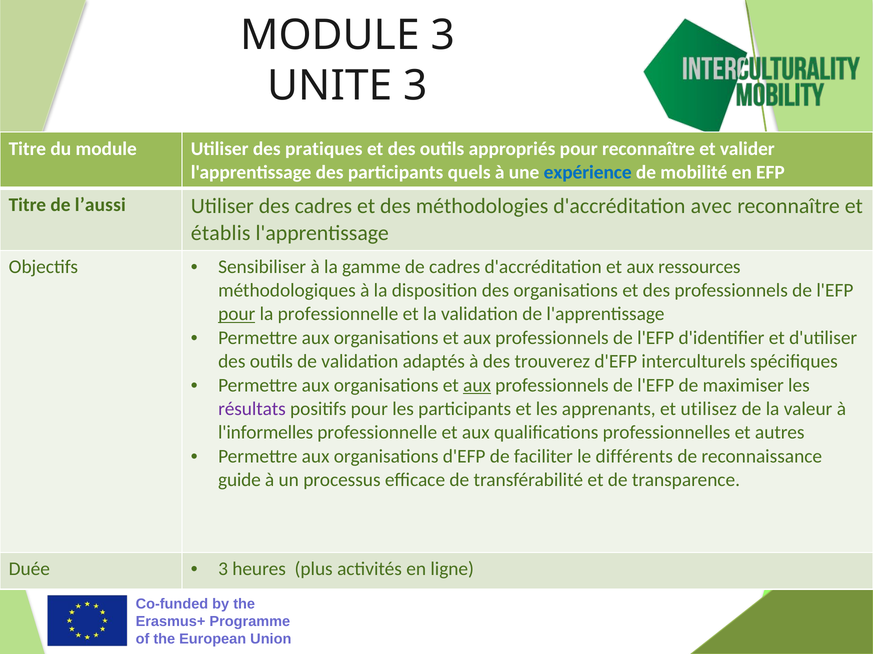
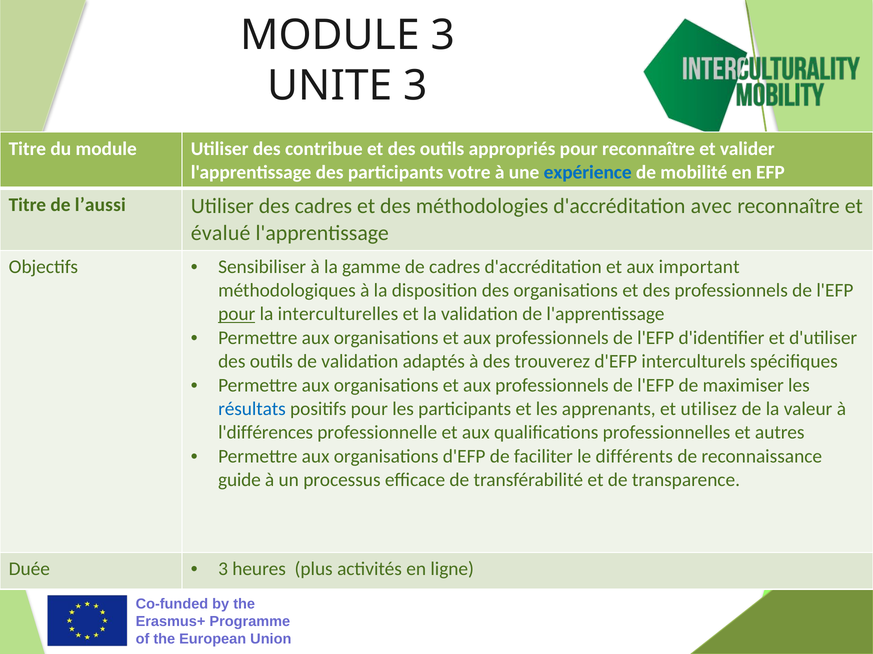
pratiques: pratiques -> contribue (324, 149)
quels: quels -> votre (469, 172)
établis: établis -> évalué (221, 233)
ressources: ressources -> important (699, 267)
la professionnelle: professionnelle -> interculturelles (338, 314)
aux underline: present -> none (477, 386)
résultats colour: purple -> blue (252, 409)
l'informelles: l'informelles -> l'différences (266, 433)
